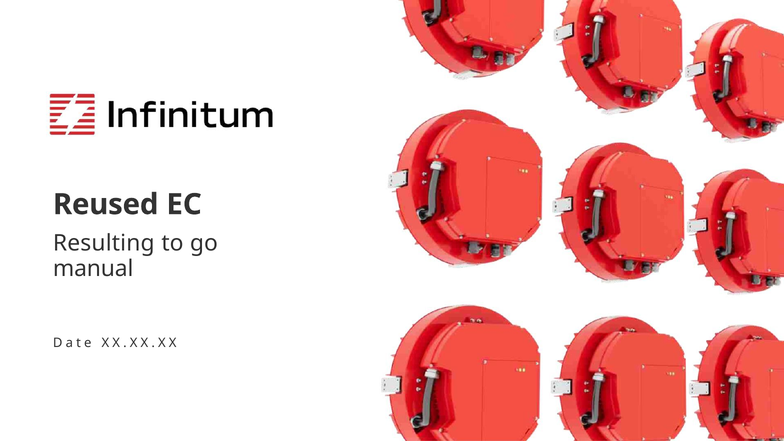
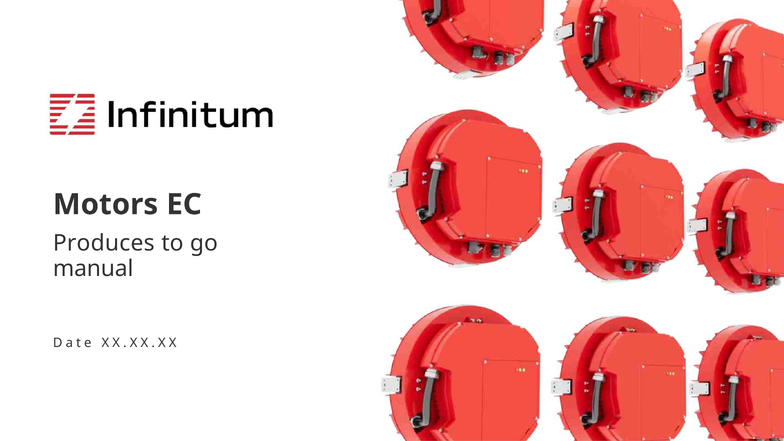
Reused: Reused -> Motors (106, 204)
Resulting: Resulting -> Produces (104, 243)
